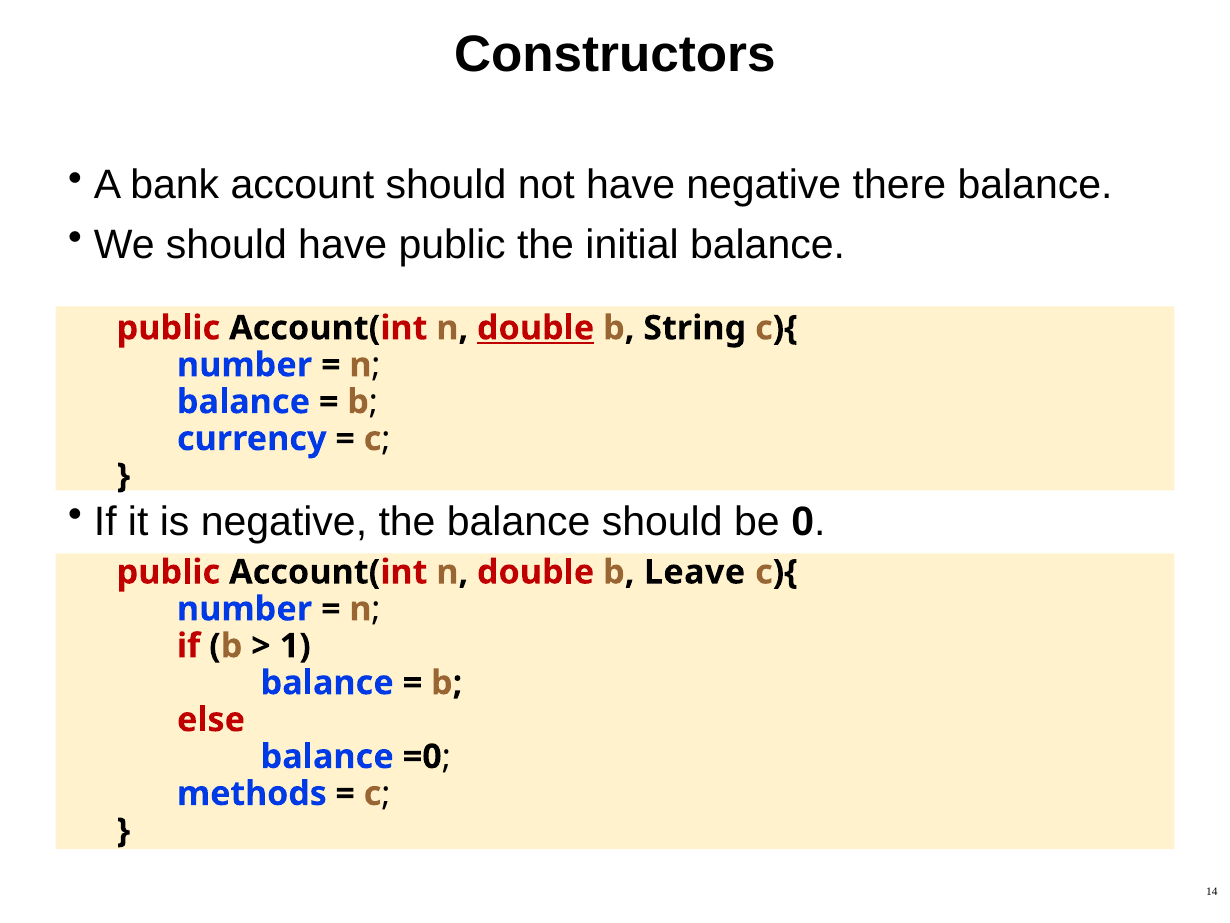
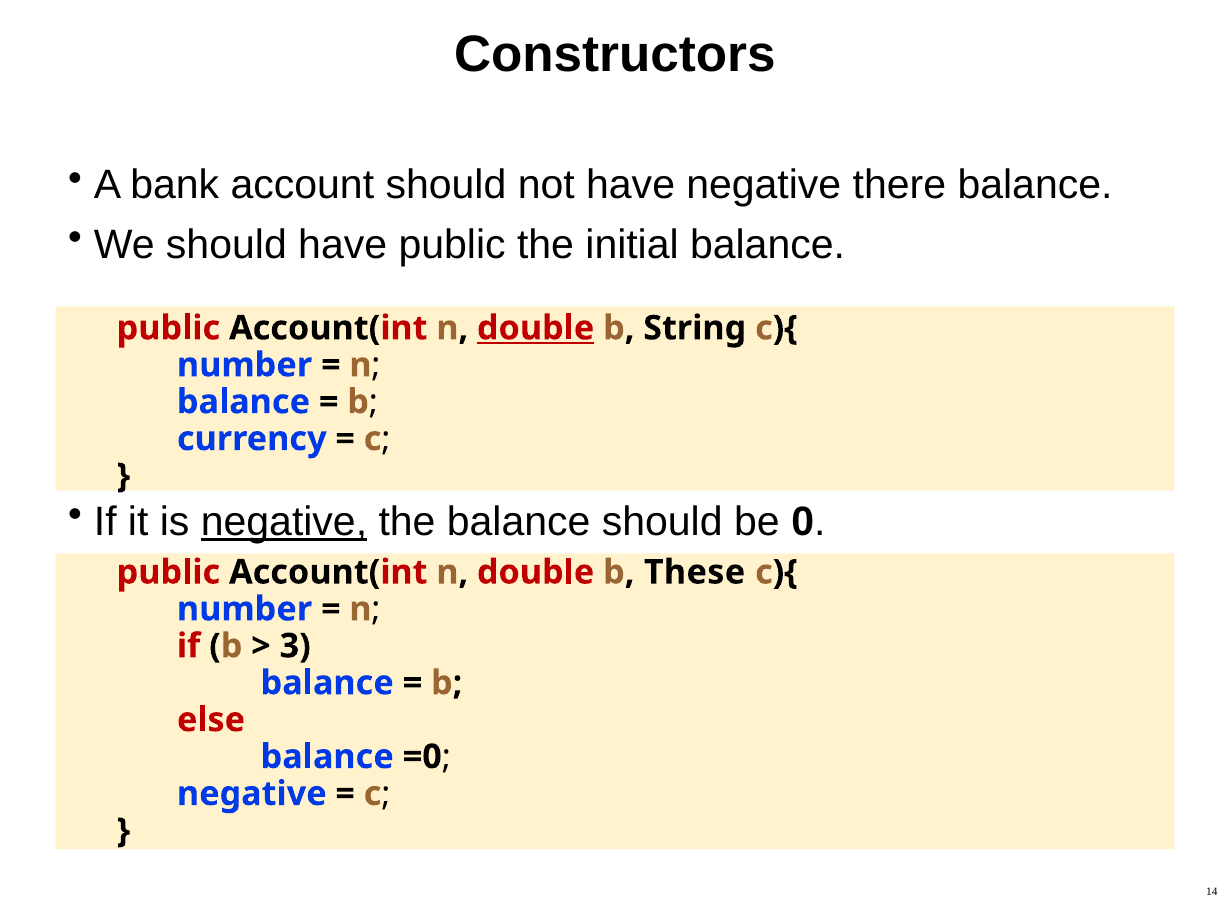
negative underline: none -> present (284, 522)
Leave: Leave -> These (695, 572)
1: 1 -> 3 (295, 646)
methods: methods -> negative (252, 793)
